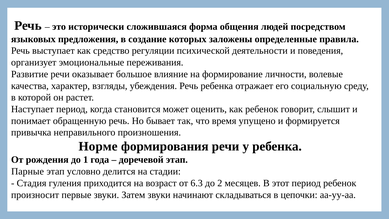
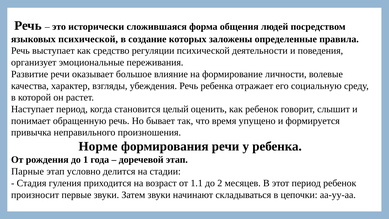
языковых предложения: предложения -> психической (88, 39)
может: может -> целый (176, 109)
6.3: 6.3 -> 1.1 (197, 183)
